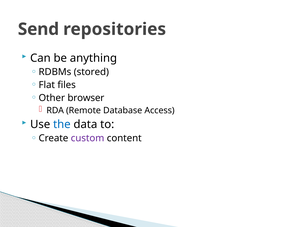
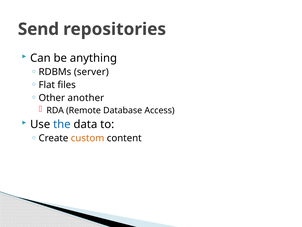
stored: stored -> server (91, 72)
browser: browser -> another (86, 98)
custom colour: purple -> orange (88, 138)
